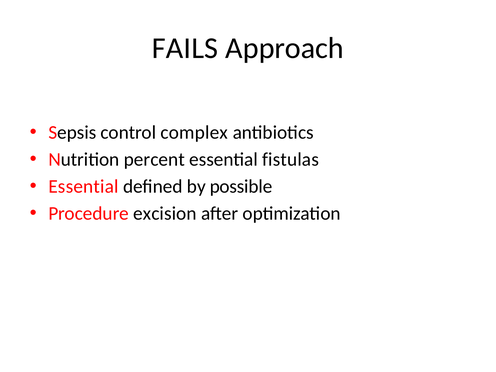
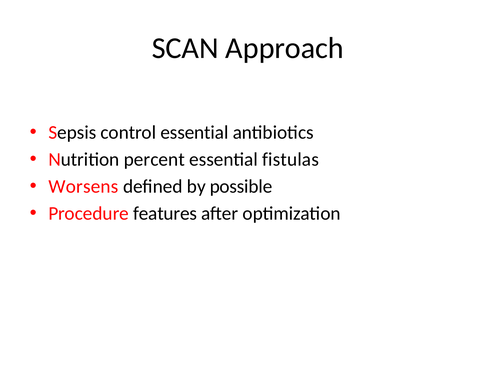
FAILS: FAILS -> SCAN (185, 48)
control complex: complex -> essential (194, 133)
Essential: Essential -> Worsens (84, 187)
excision: excision -> features (165, 214)
